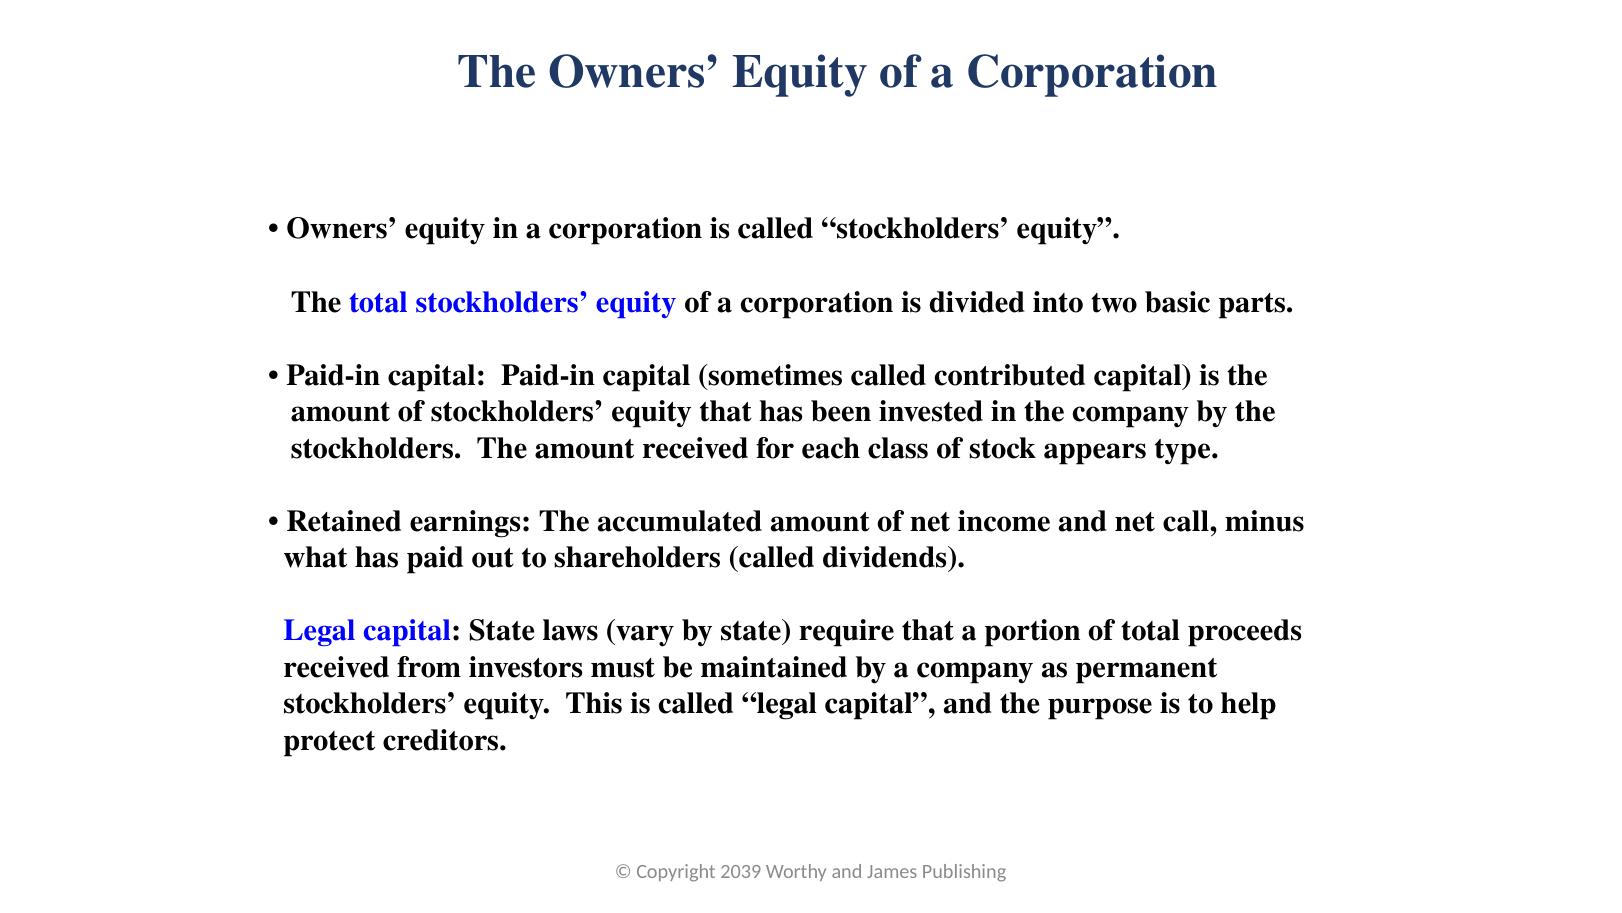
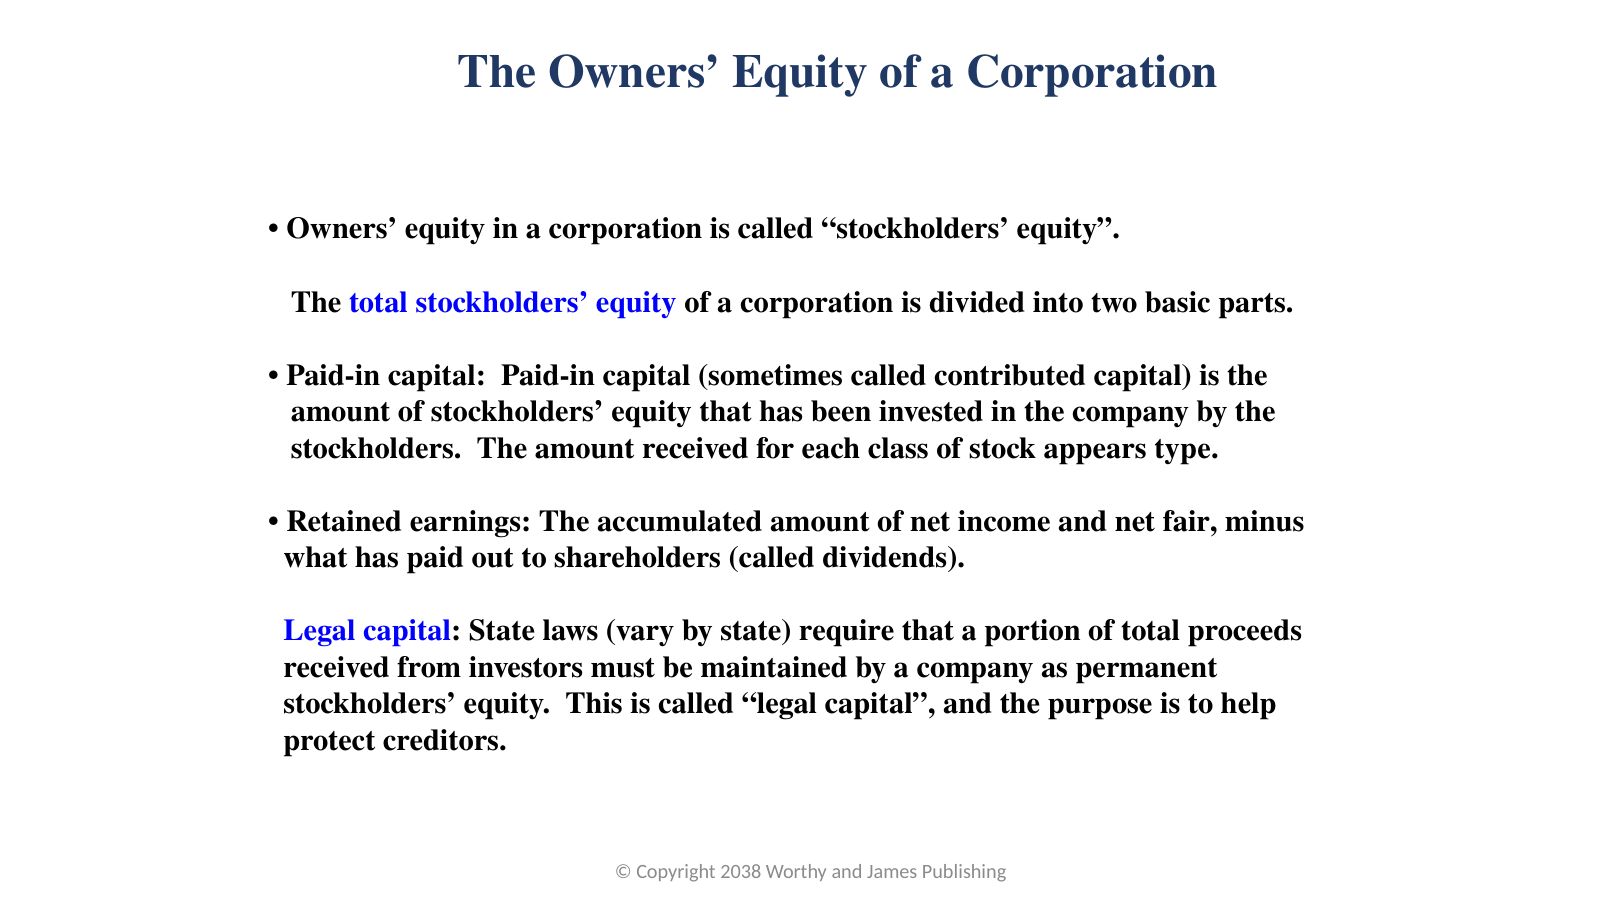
call: call -> fair (1190, 521)
2039: 2039 -> 2038 (741, 871)
